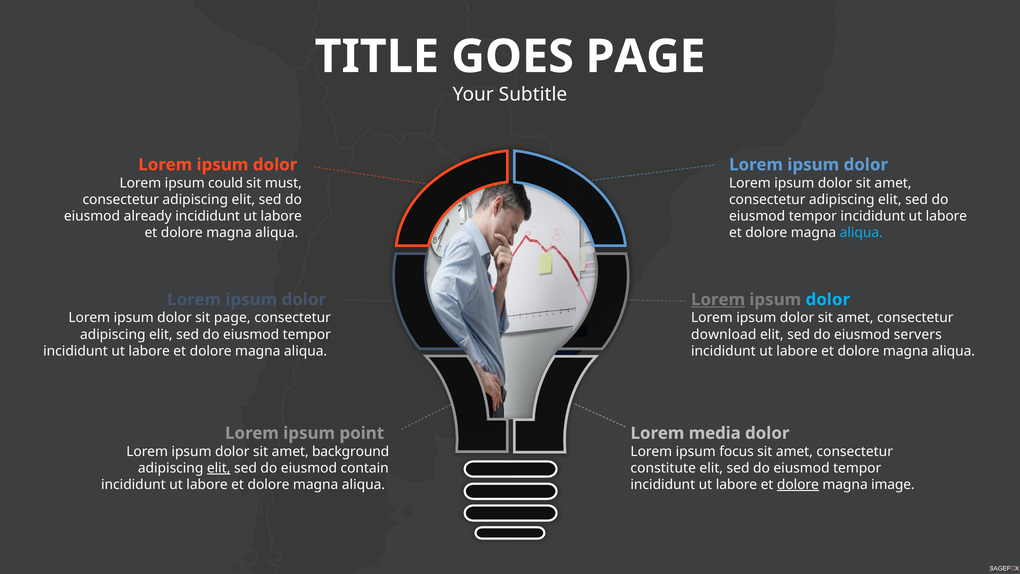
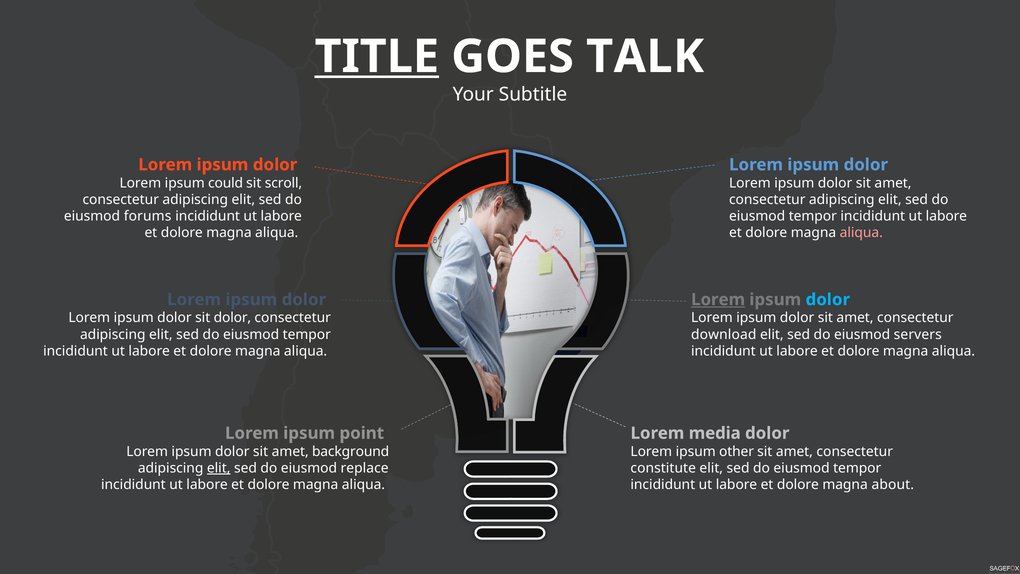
TITLE underline: none -> present (377, 57)
PAGE: PAGE -> TALK (645, 57)
must: must -> scroll (284, 183)
already: already -> forums (148, 216)
aliqua colour: light blue -> pink (861, 233)
sit page: page -> dolor (232, 318)
focus: focus -> other (737, 451)
contain: contain -> replace (365, 468)
dolore underline: present -> none (798, 484)
image: image -> about (893, 484)
